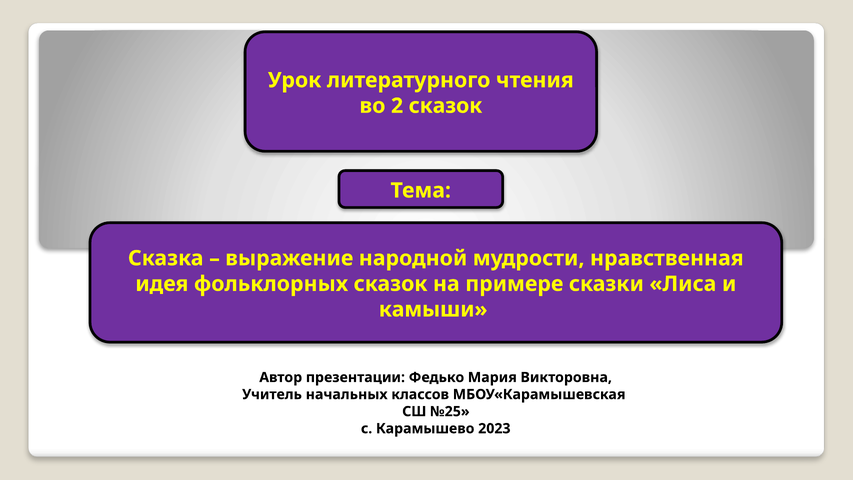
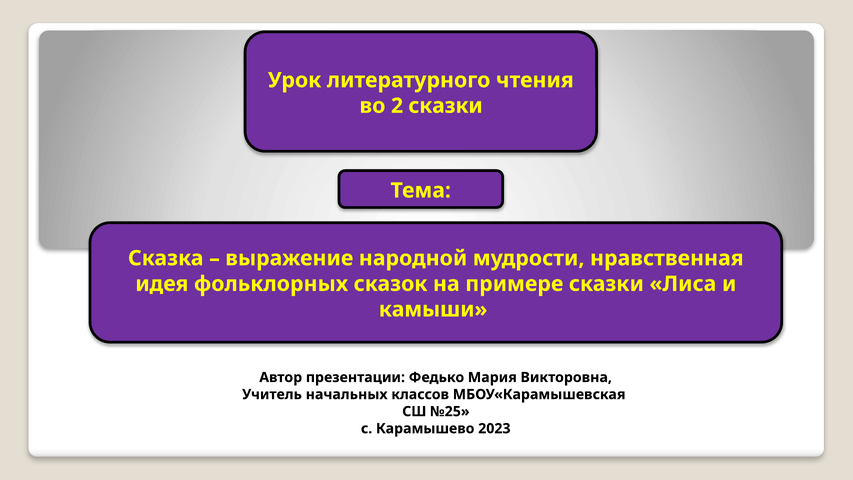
2 сказок: сказок -> сказки (446, 106)
